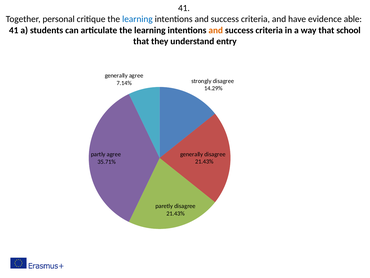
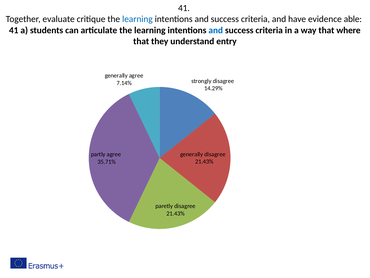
personal: personal -> evaluate (59, 19)
and colour: orange -> blue (216, 30)
school: school -> where (348, 30)
